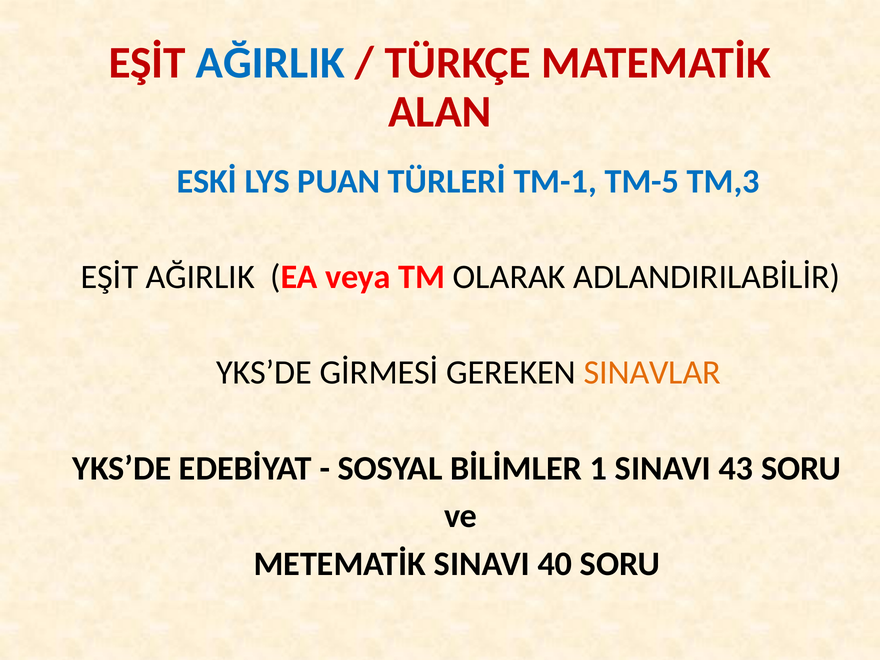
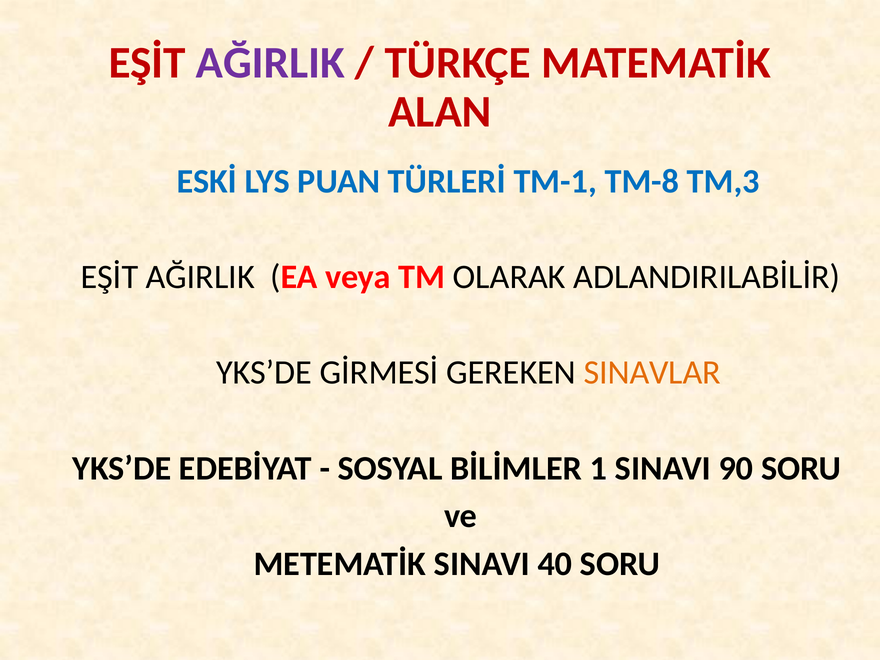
AĞIRLIK colour: blue -> purple (270, 63)
TM-5: TM-5 -> TM-8 (642, 181)
43: 43 -> 90 (736, 468)
